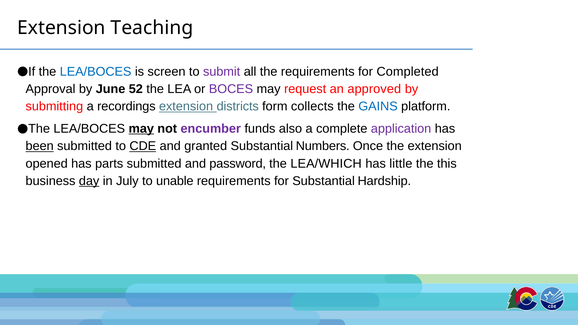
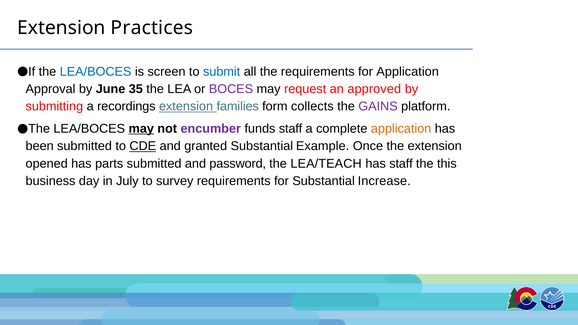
Teaching: Teaching -> Practices (152, 28)
submit colour: purple -> blue (222, 72)
for Completed: Completed -> Application (408, 72)
52: 52 -> 35 (136, 89)
districts: districts -> families (238, 106)
GAINS colour: blue -> purple (378, 106)
funds also: also -> staff (291, 129)
application colour: purple -> orange (401, 129)
been underline: present -> none (40, 146)
Numbers: Numbers -> Example (323, 146)
LEA/WHICH: LEA/WHICH -> LEA/TEACH (326, 164)
has little: little -> staff (401, 164)
day underline: present -> none (89, 181)
unable: unable -> survey (175, 181)
Hardship: Hardship -> Increase (384, 181)
